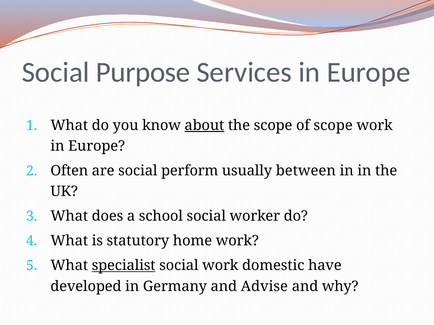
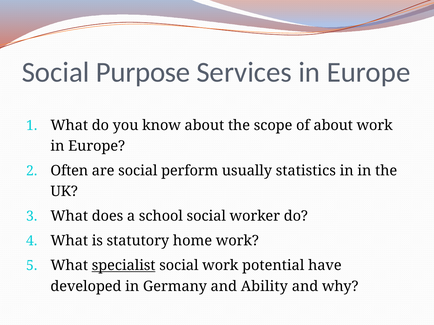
about underline: present -> none (204, 126)
of scope: scope -> about (333, 126)
between: between -> statistics (306, 171)
domestic: domestic -> potential (273, 266)
Advise: Advise -> Ability (264, 287)
